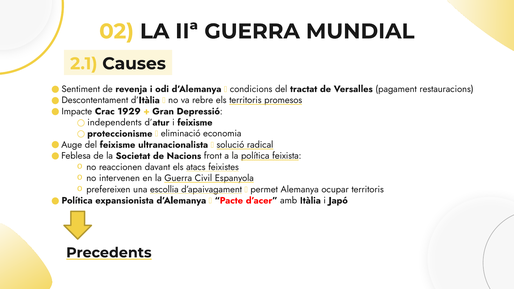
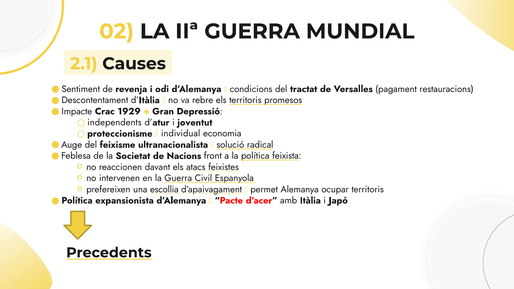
i feixisme: feixisme -> joventut (195, 123)
eliminació: eliminació -> individual (181, 134)
